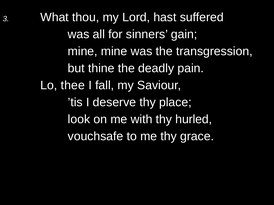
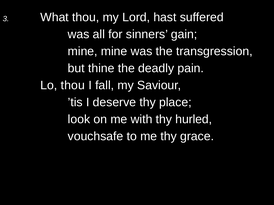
Lo thee: thee -> thou (73, 86)
